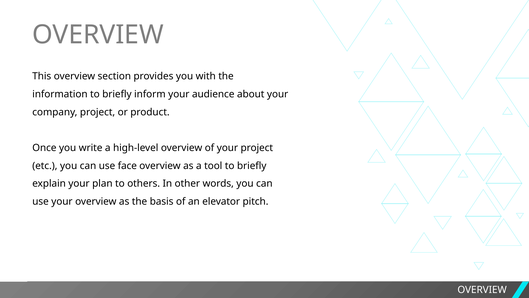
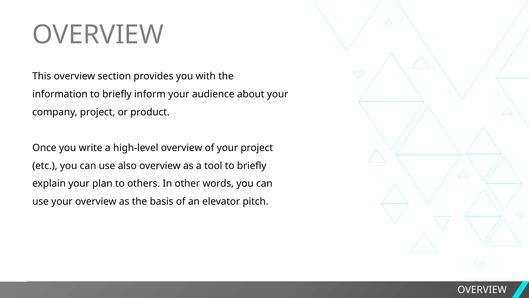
face: face -> also (127, 166)
